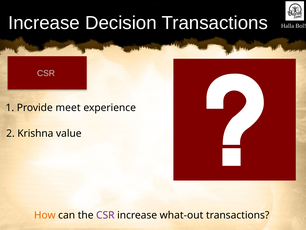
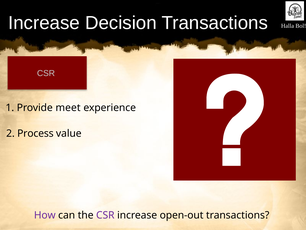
Krishna: Krishna -> Process (35, 133)
How colour: orange -> purple (45, 215)
what-out: what-out -> open-out (182, 215)
